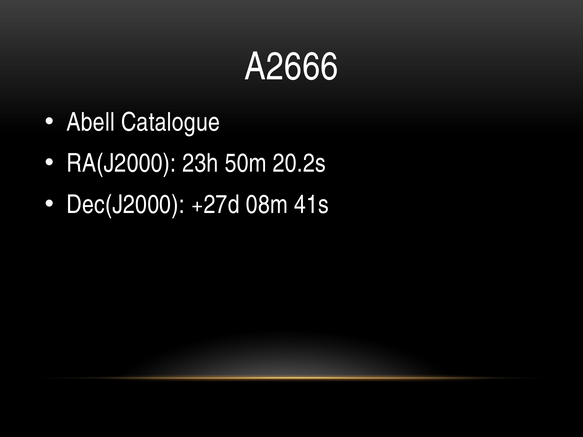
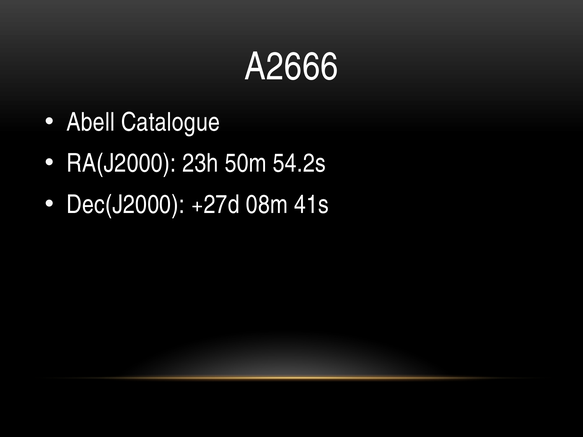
20.2s: 20.2s -> 54.2s (299, 164)
